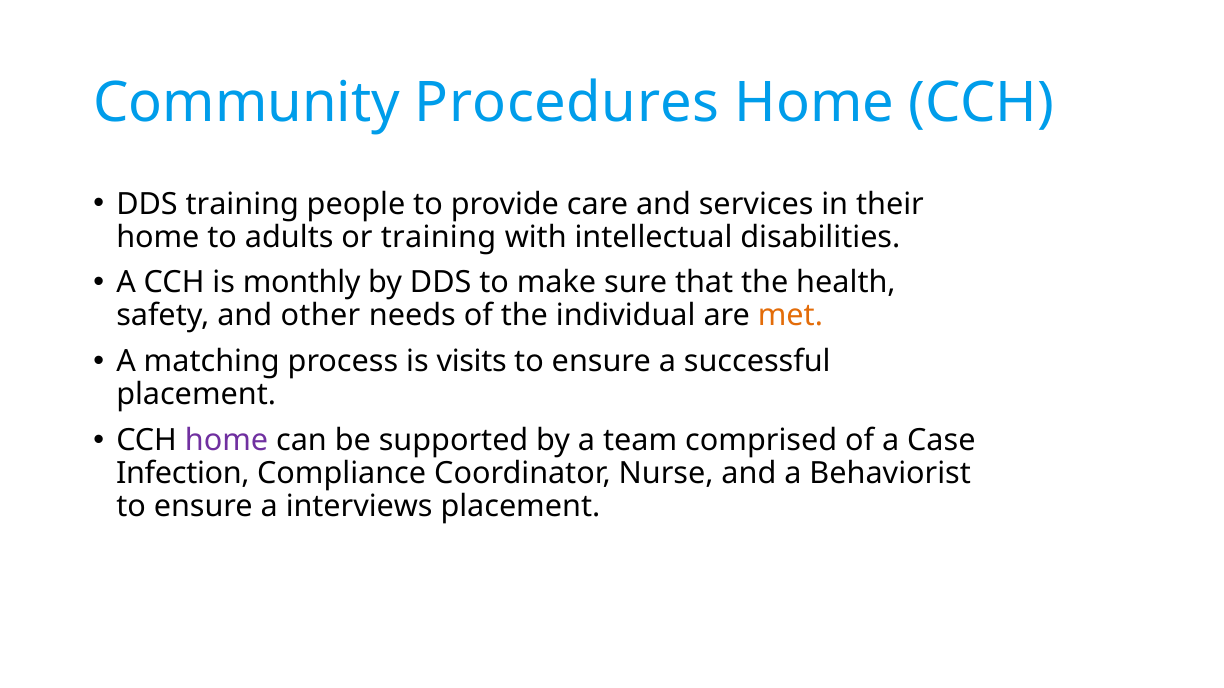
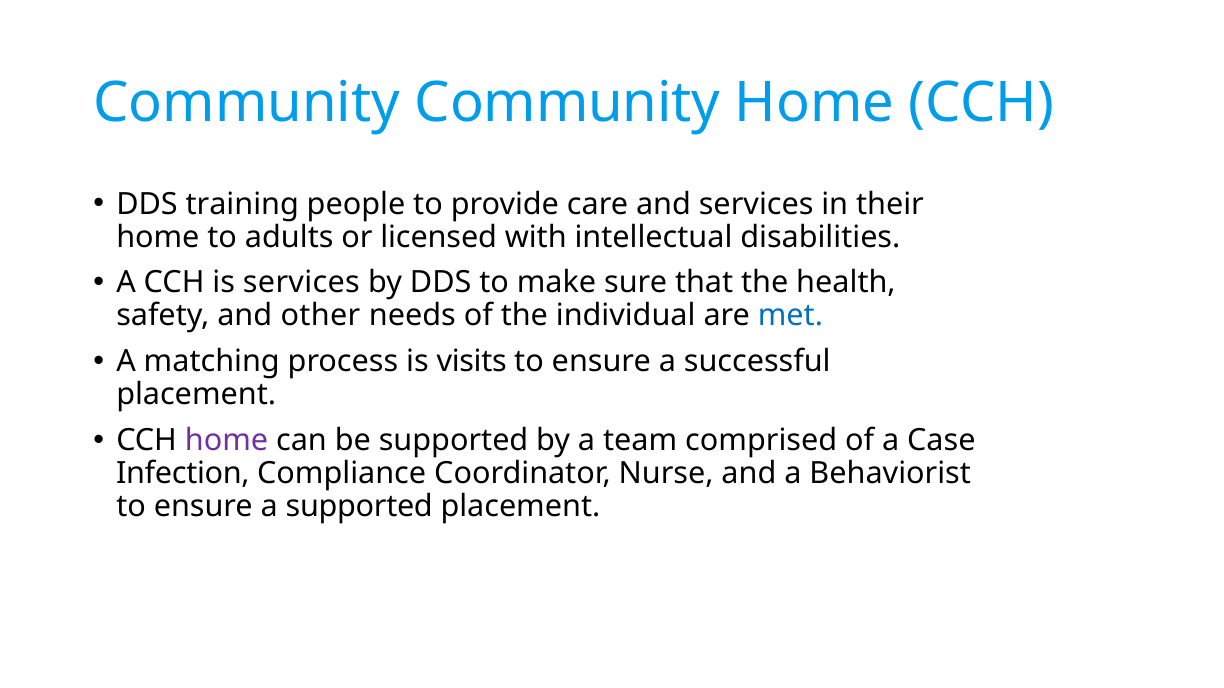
Community Procedures: Procedures -> Community (568, 103)
or training: training -> licensed (439, 237)
is monthly: monthly -> services (301, 283)
met colour: orange -> blue (790, 316)
a interviews: interviews -> supported (359, 507)
